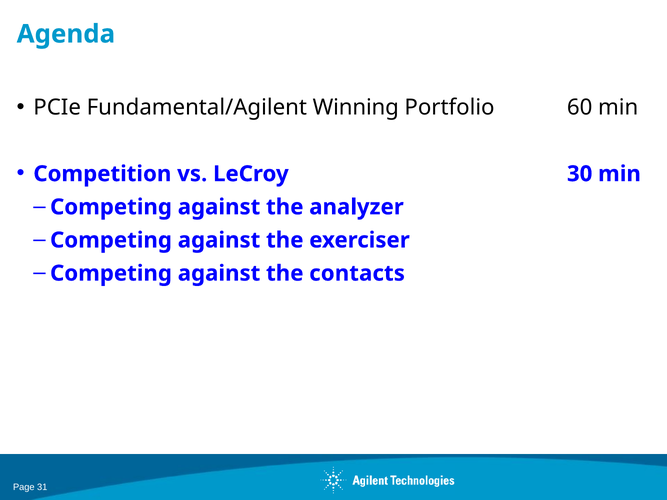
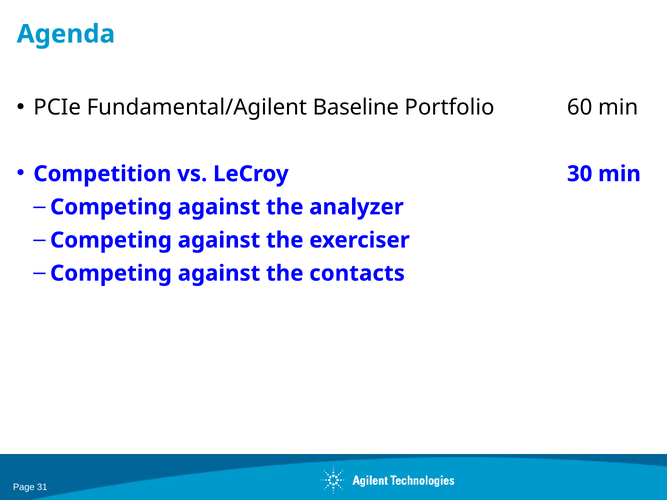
Winning: Winning -> Baseline (356, 108)
